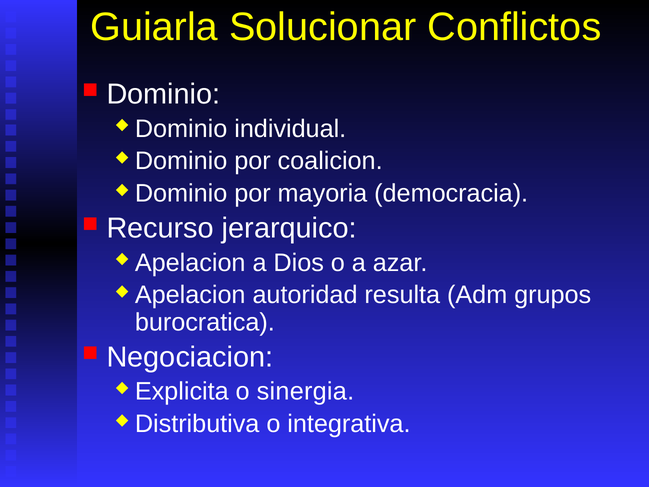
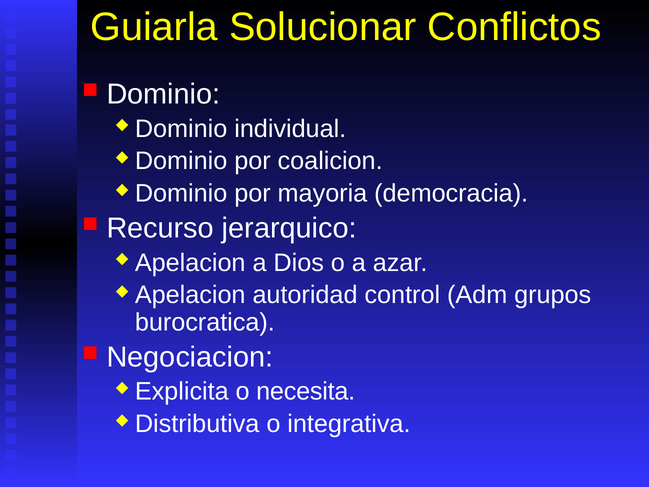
resulta: resulta -> control (402, 295)
sinergia: sinergia -> necesita (306, 391)
